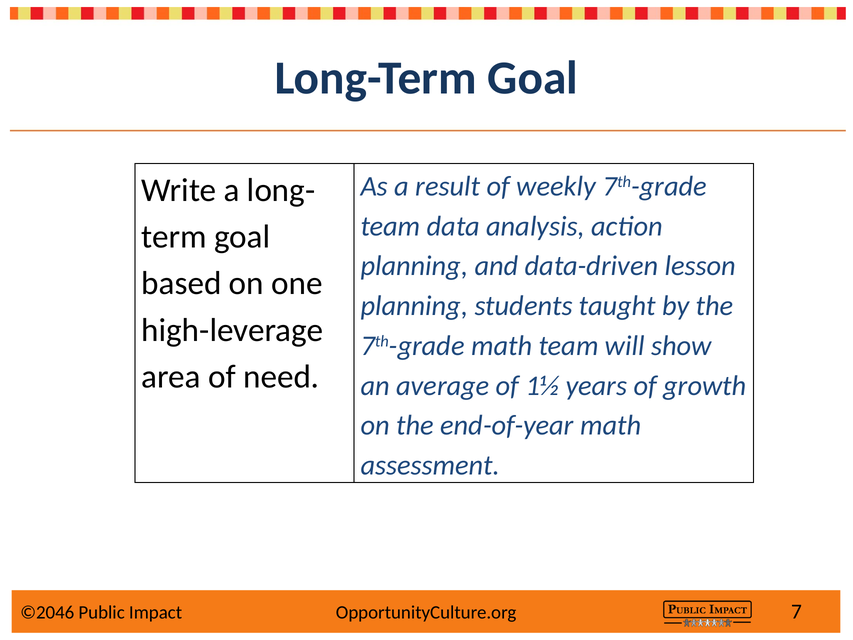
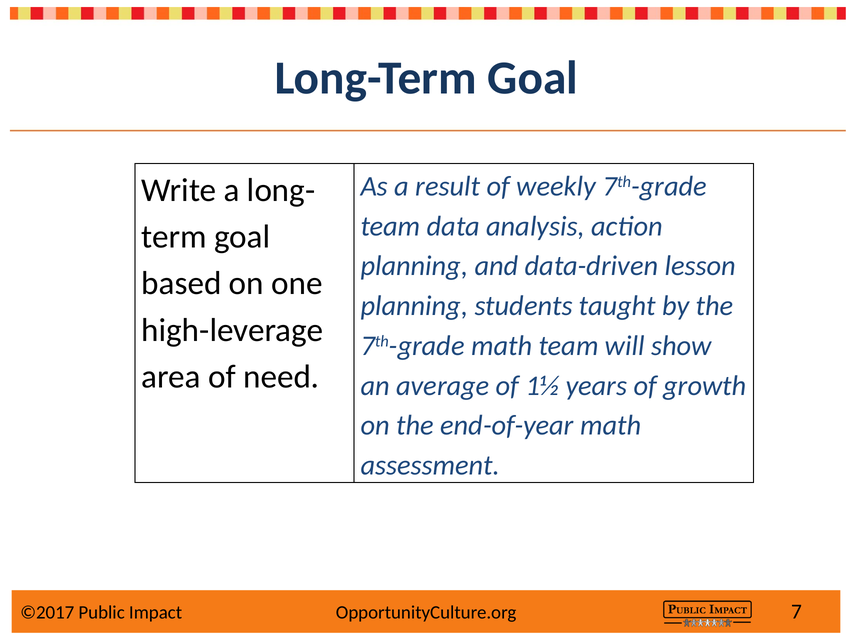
©2046: ©2046 -> ©2017 (47, 612)
